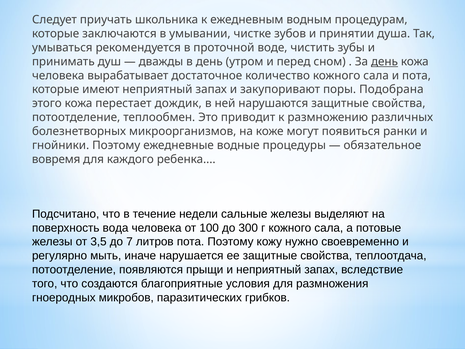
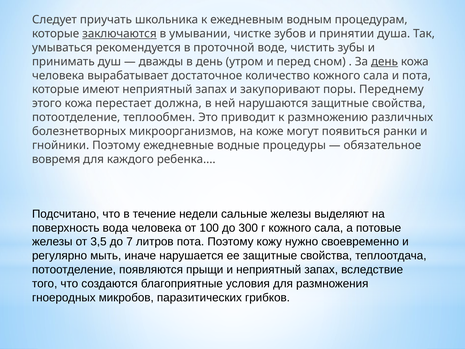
заключаются underline: none -> present (119, 34)
Подобрана: Подобрана -> Переднему (391, 89)
дождик: дождик -> должна (178, 103)
